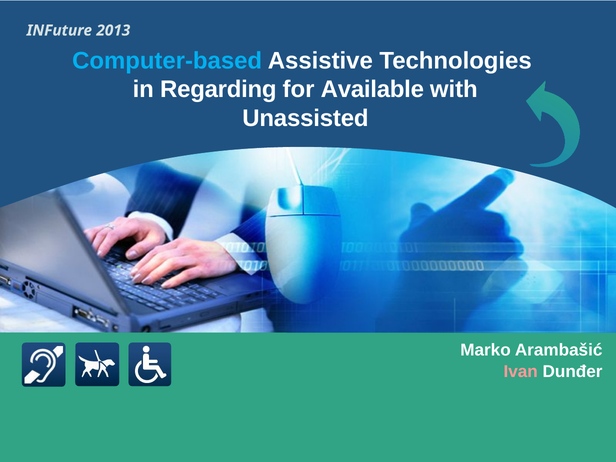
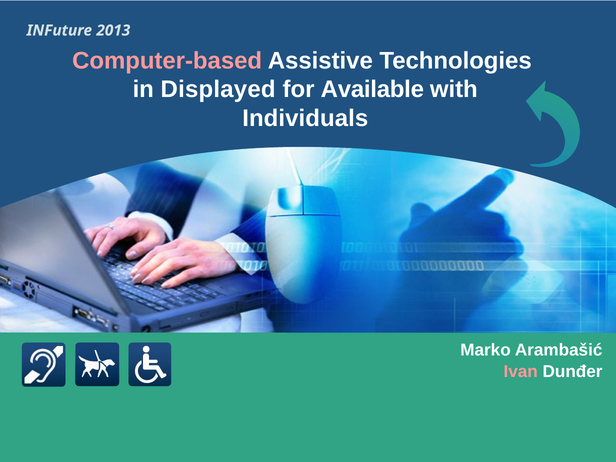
Computer-based colour: light blue -> pink (167, 61)
Regarding: Regarding -> Displayed (218, 90)
Unassisted: Unassisted -> Individuals (305, 118)
